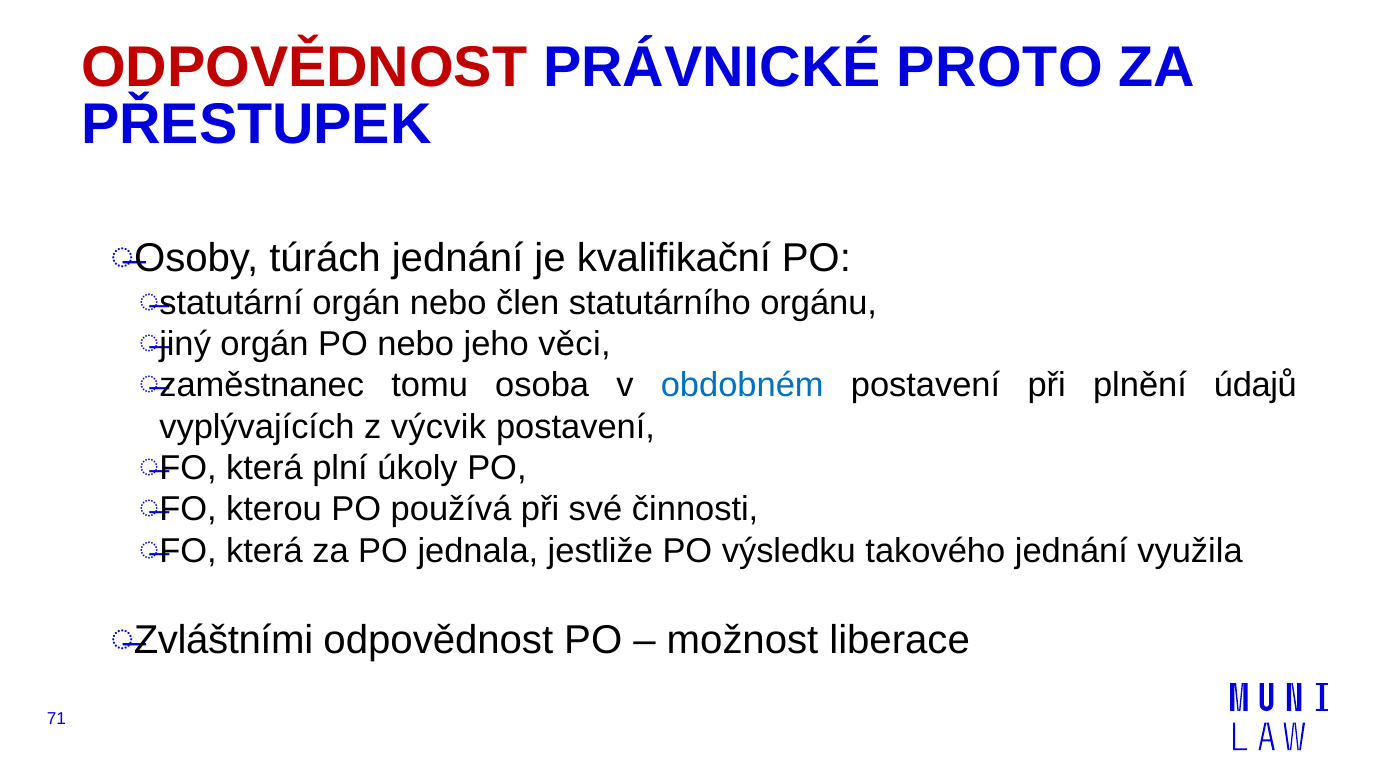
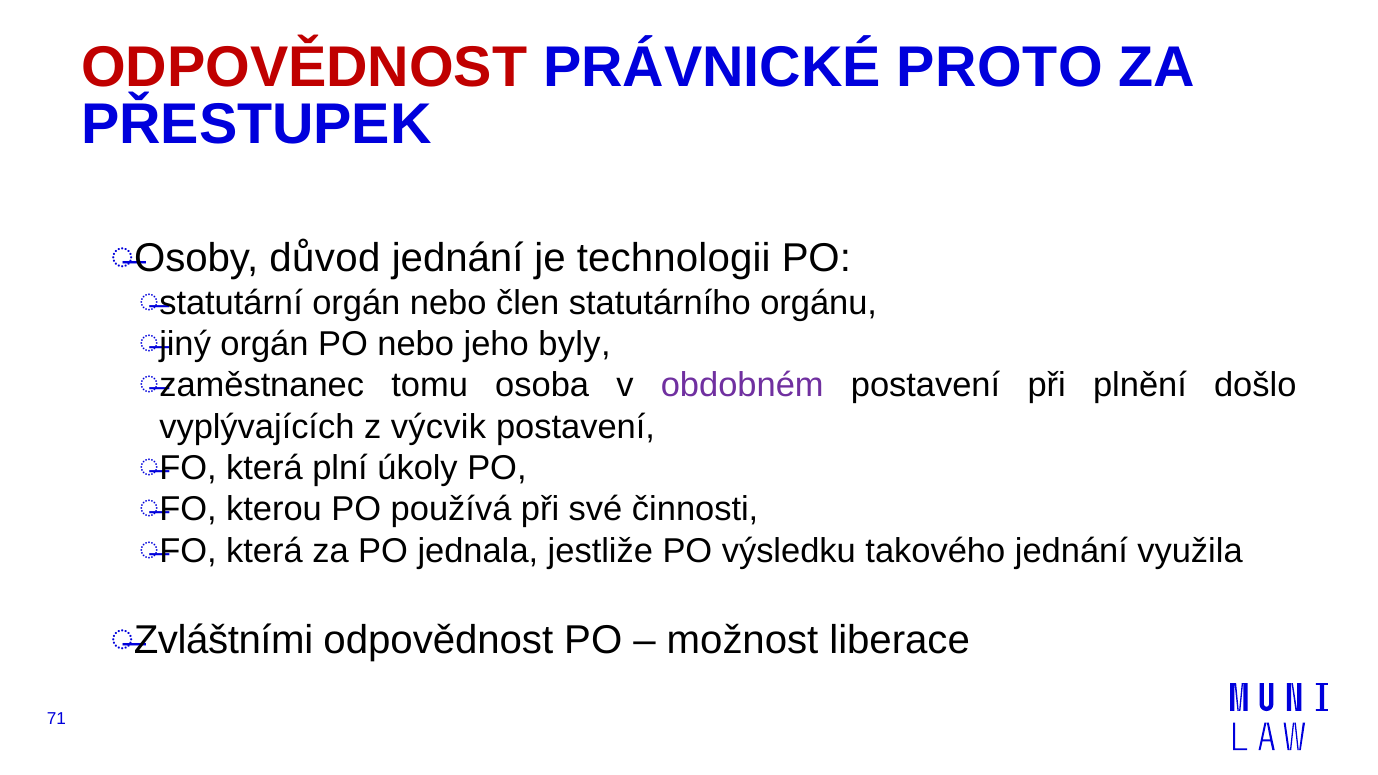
túrách: túrách -> důvod (325, 258)
kvalifikační: kvalifikační -> technologii (674, 258)
věci: věci -> byly (575, 344)
obdobném colour: blue -> purple (742, 386)
údajů: údajů -> došlo (1255, 386)
